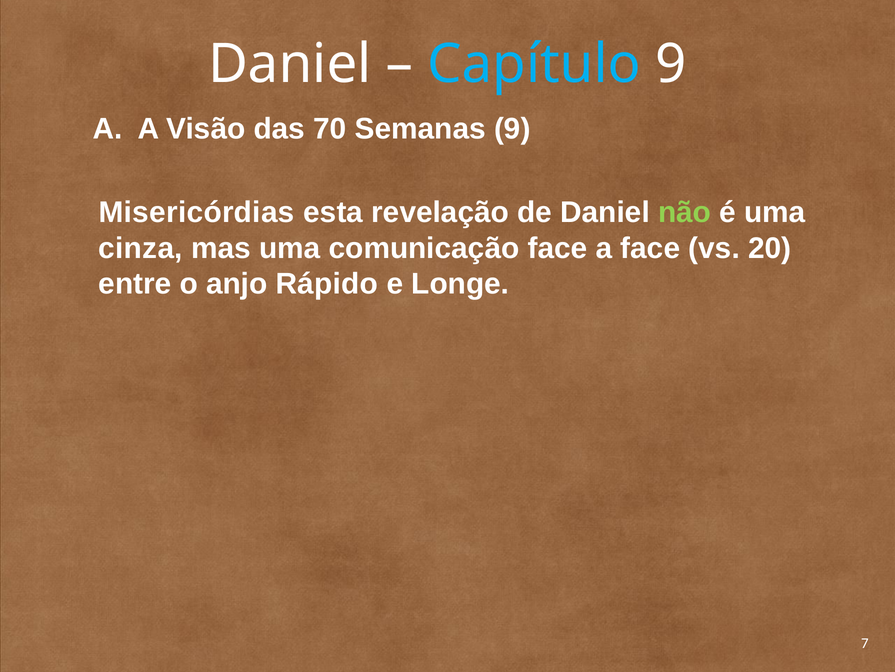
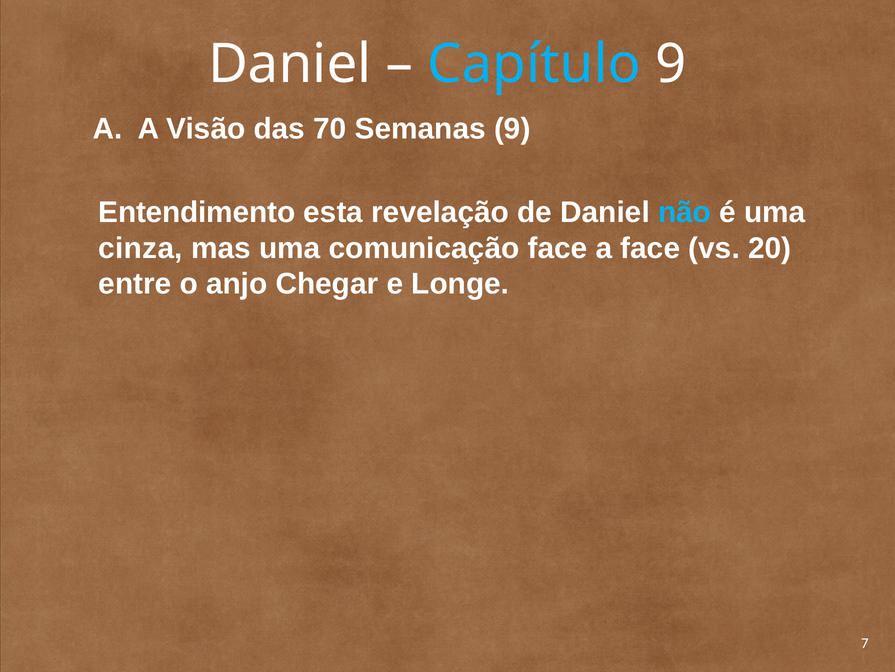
Misericórdias: Misericórdias -> Entendimento (197, 212)
não colour: light green -> light blue (685, 212)
Rápido: Rápido -> Chegar (327, 284)
